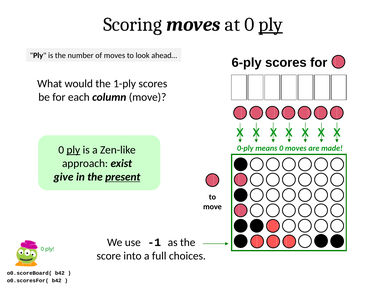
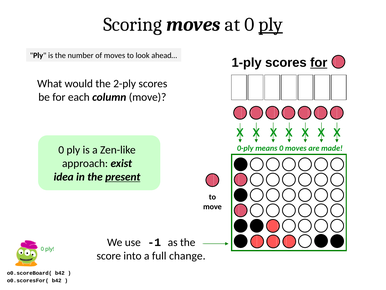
6-ply: 6-ply -> 1-ply (247, 62)
for underline: none -> present (319, 62)
1-ply: 1-ply -> 2-ply (125, 83)
ply underline: present -> none (73, 150)
give: give -> idea (64, 177)
choices: choices -> change (187, 256)
